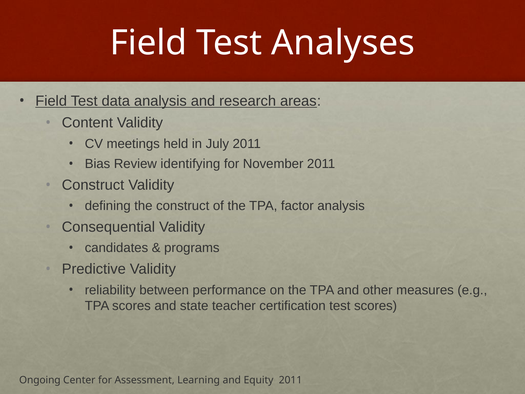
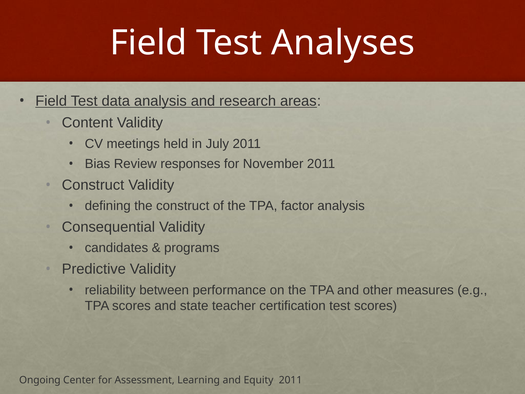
identifying: identifying -> responses (190, 164)
